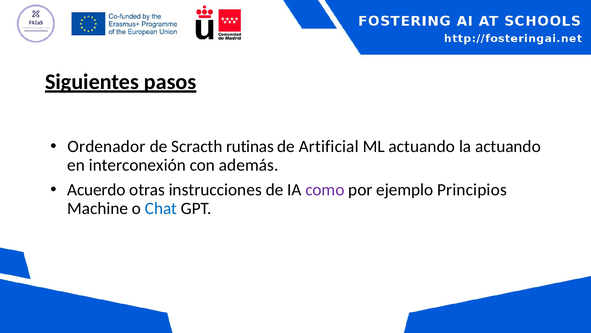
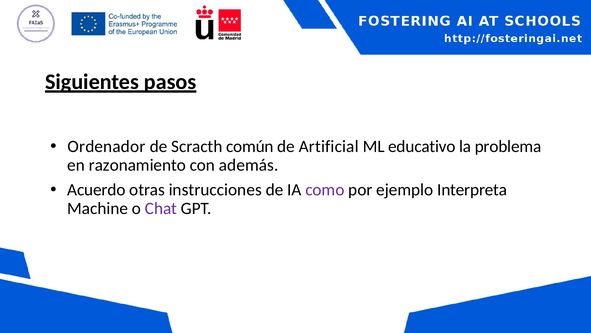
rutinas: rutinas -> común (250, 146)
ML actuando: actuando -> educativo (422, 146)
la actuando: actuando -> problema (508, 146)
interconexión: interconexión -> razonamiento (137, 165)
Principios: Principios -> Interpreta (472, 190)
Chat colour: blue -> purple (161, 208)
